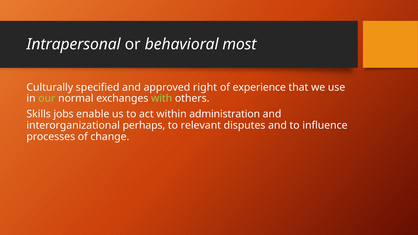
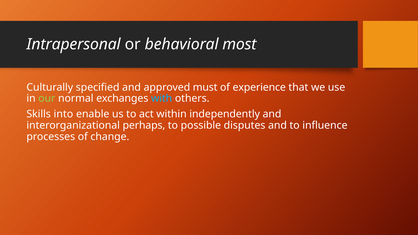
right: right -> must (205, 87)
with colour: light green -> light blue (162, 99)
jobs: jobs -> into (63, 114)
administration: administration -> independently (225, 114)
relevant: relevant -> possible (201, 125)
